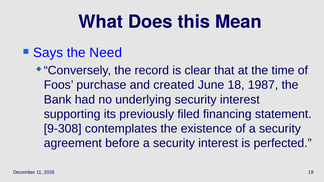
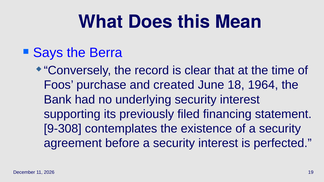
Need: Need -> Berra (106, 53)
1987: 1987 -> 1964 (263, 85)
